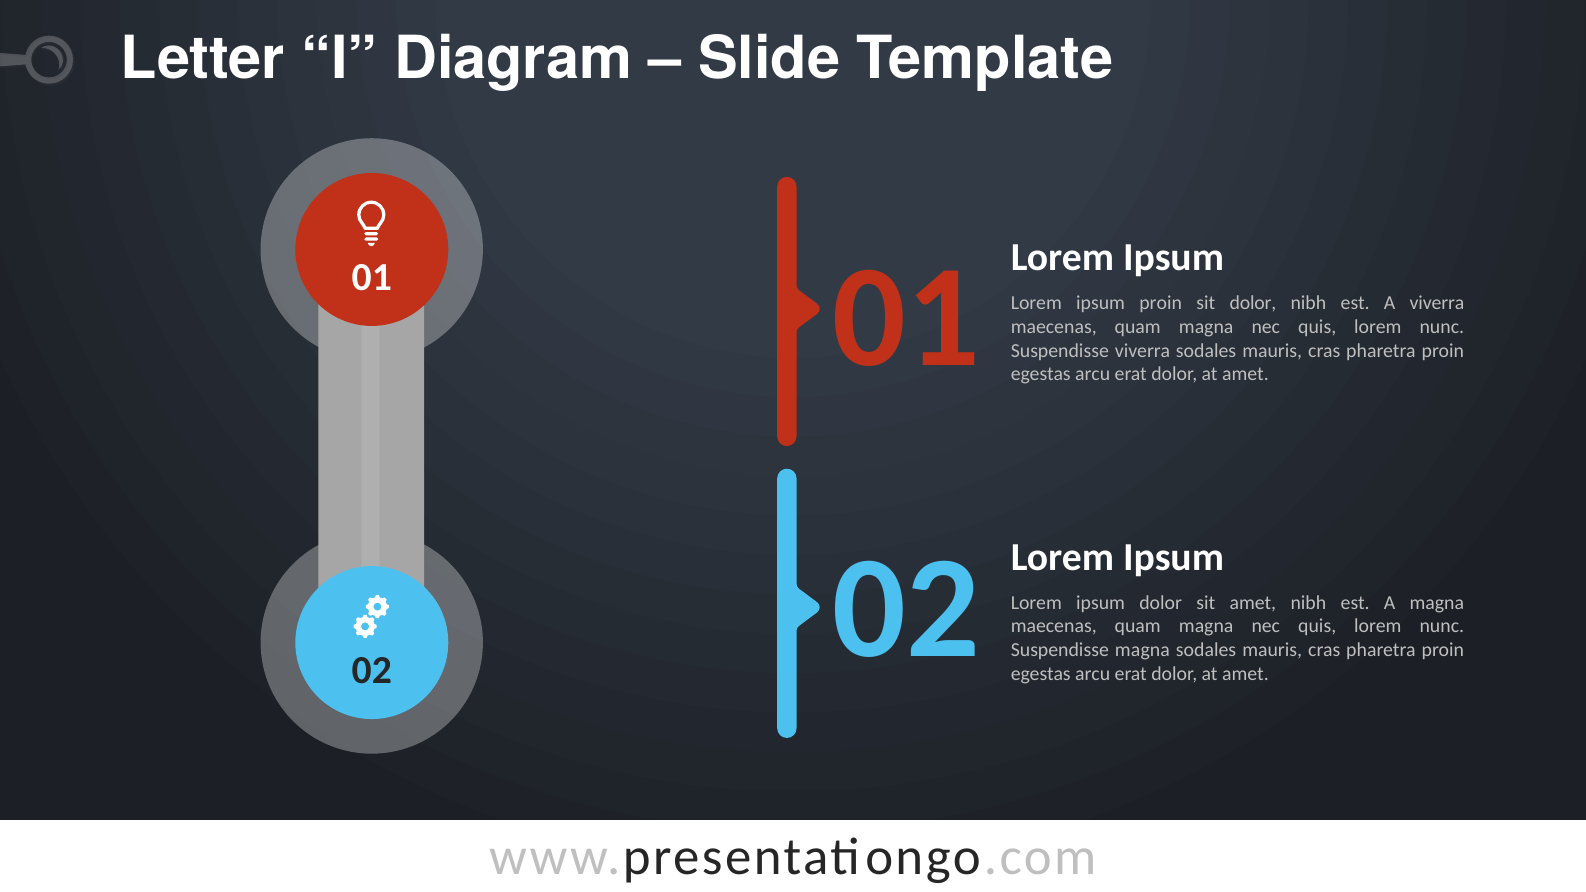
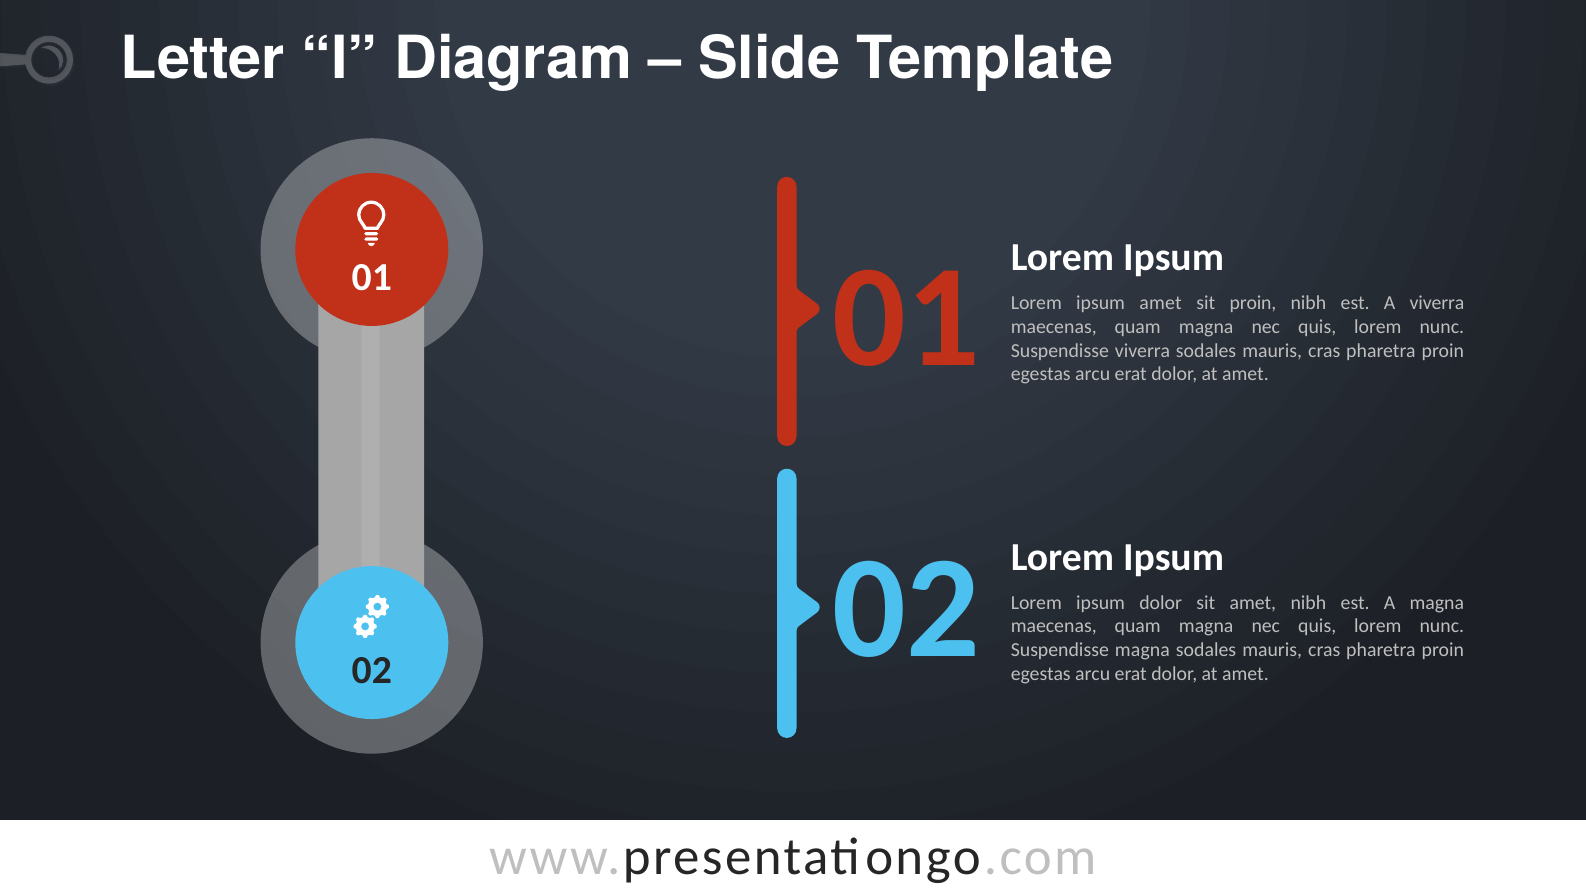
ipsum proin: proin -> amet (1161, 303)
sit dolor: dolor -> proin (1253, 303)
